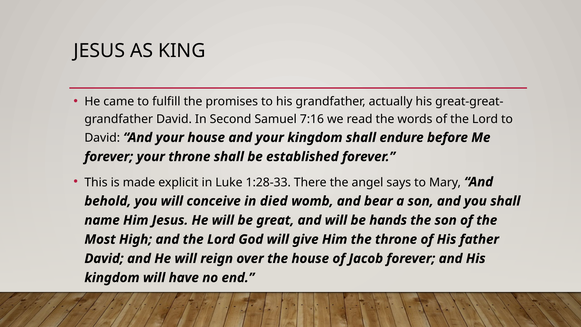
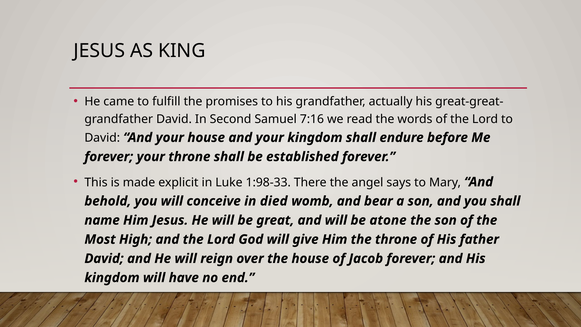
1:28-33: 1:28-33 -> 1:98-33 (268, 182)
hands: hands -> atone (388, 220)
